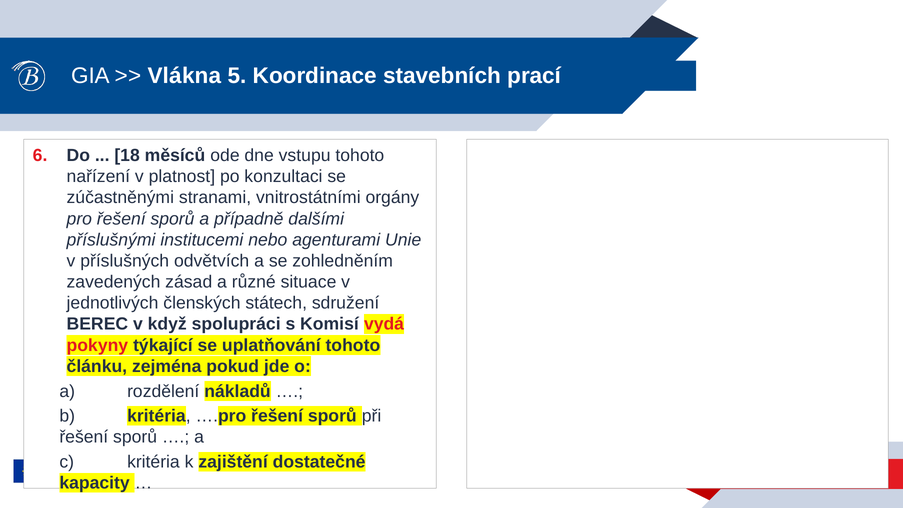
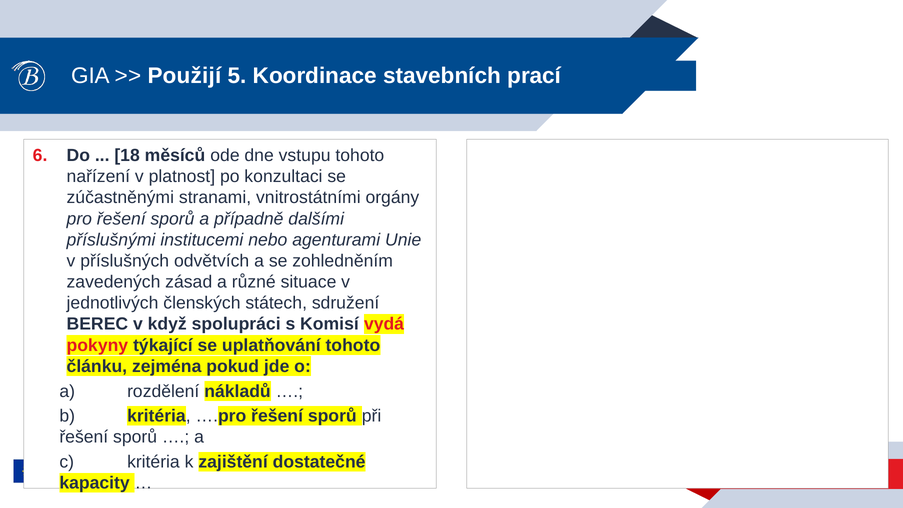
Vlákna: Vlákna -> Použijí (184, 76)
